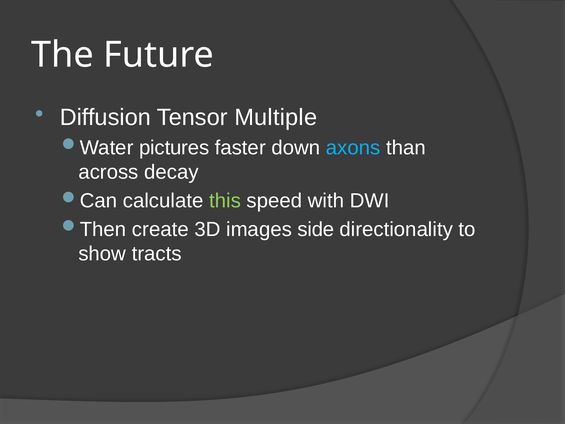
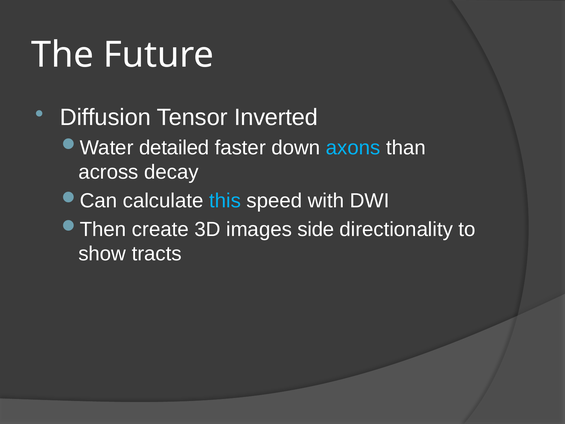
Multiple: Multiple -> Inverted (276, 117)
pictures: pictures -> detailed (174, 148)
this colour: light green -> light blue (225, 201)
